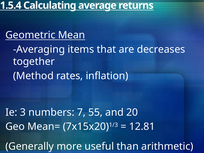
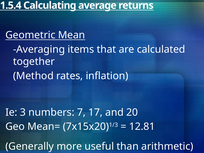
decreases: decreases -> calculated (161, 49)
55: 55 -> 17 (95, 112)
